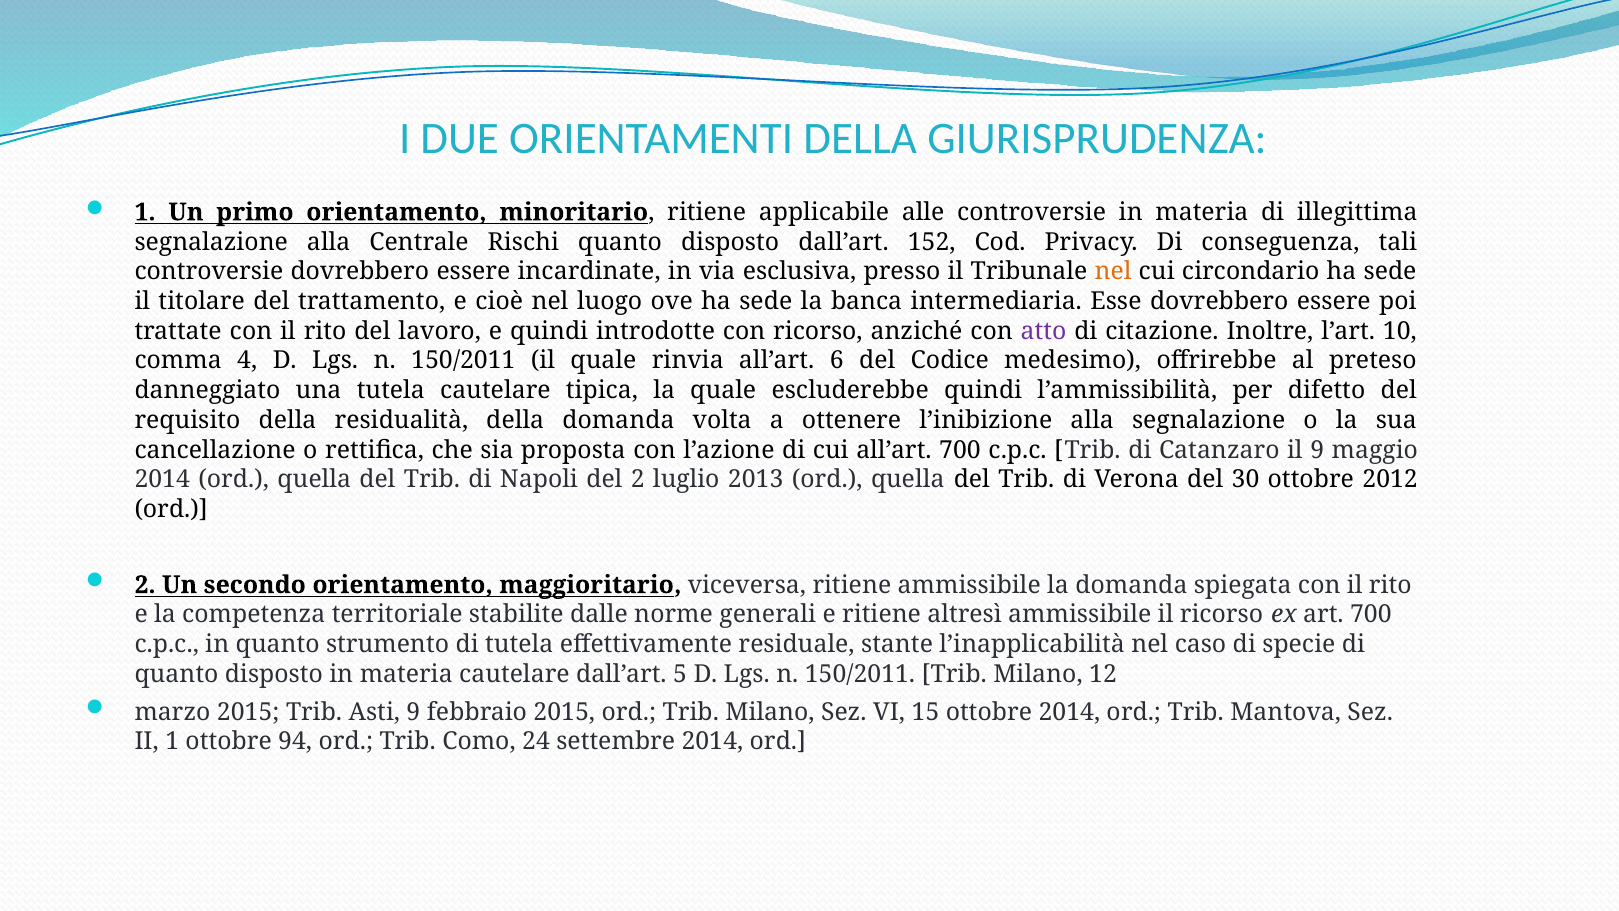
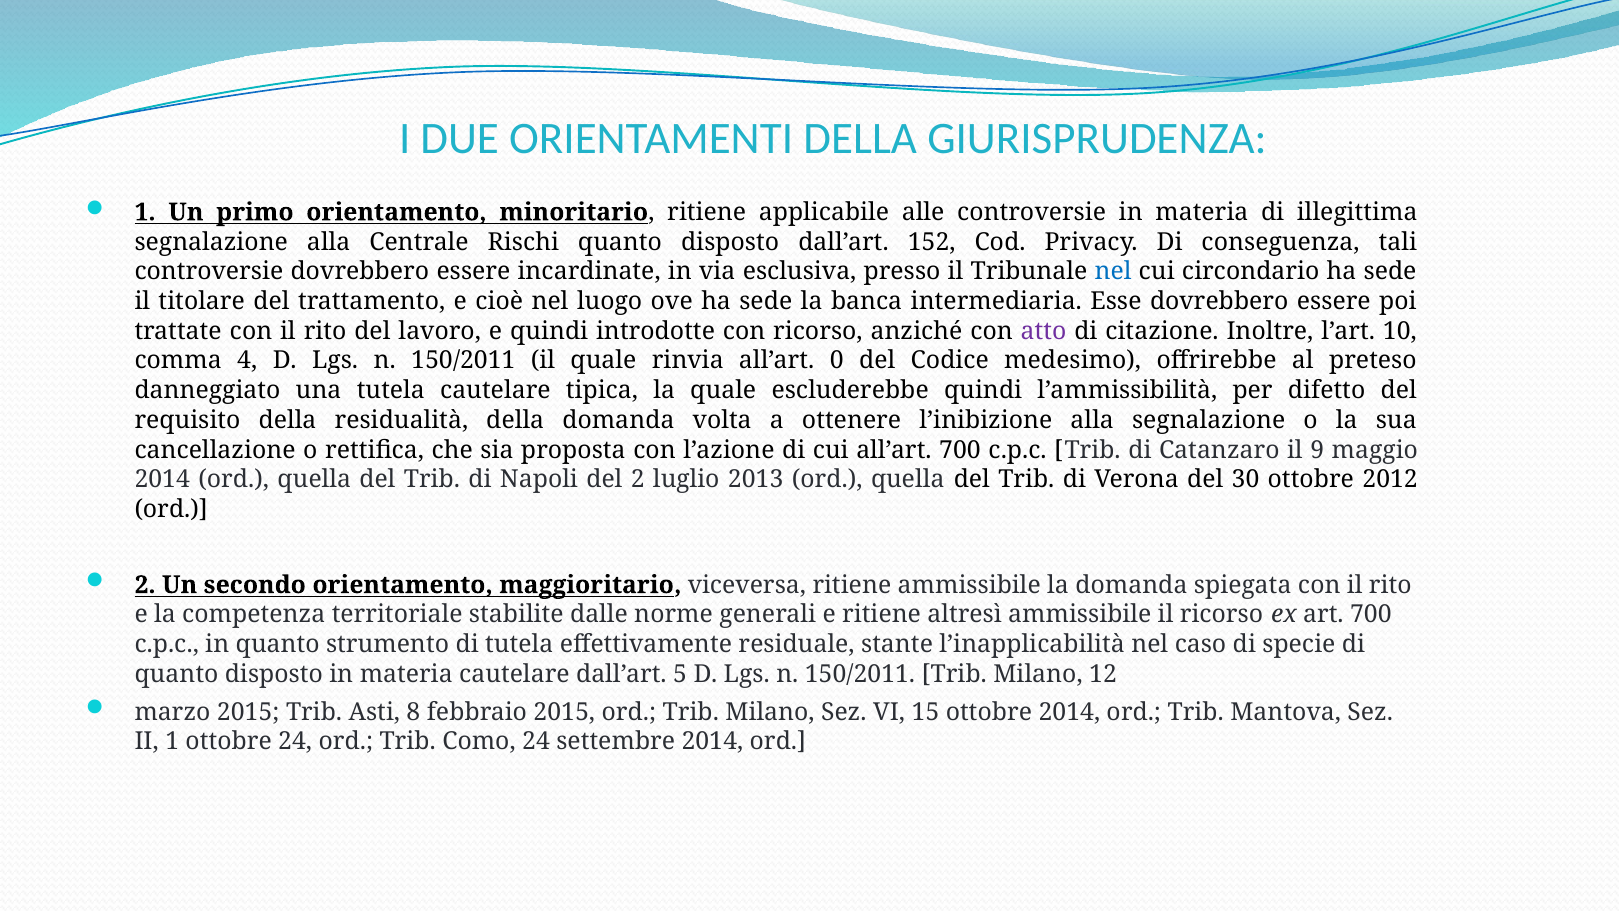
nel colour: orange -> blue (1113, 272)
6: 6 -> 0 (837, 361)
Asti 9: 9 -> 8 (413, 712)
ottobre 94: 94 -> 24 (295, 741)
